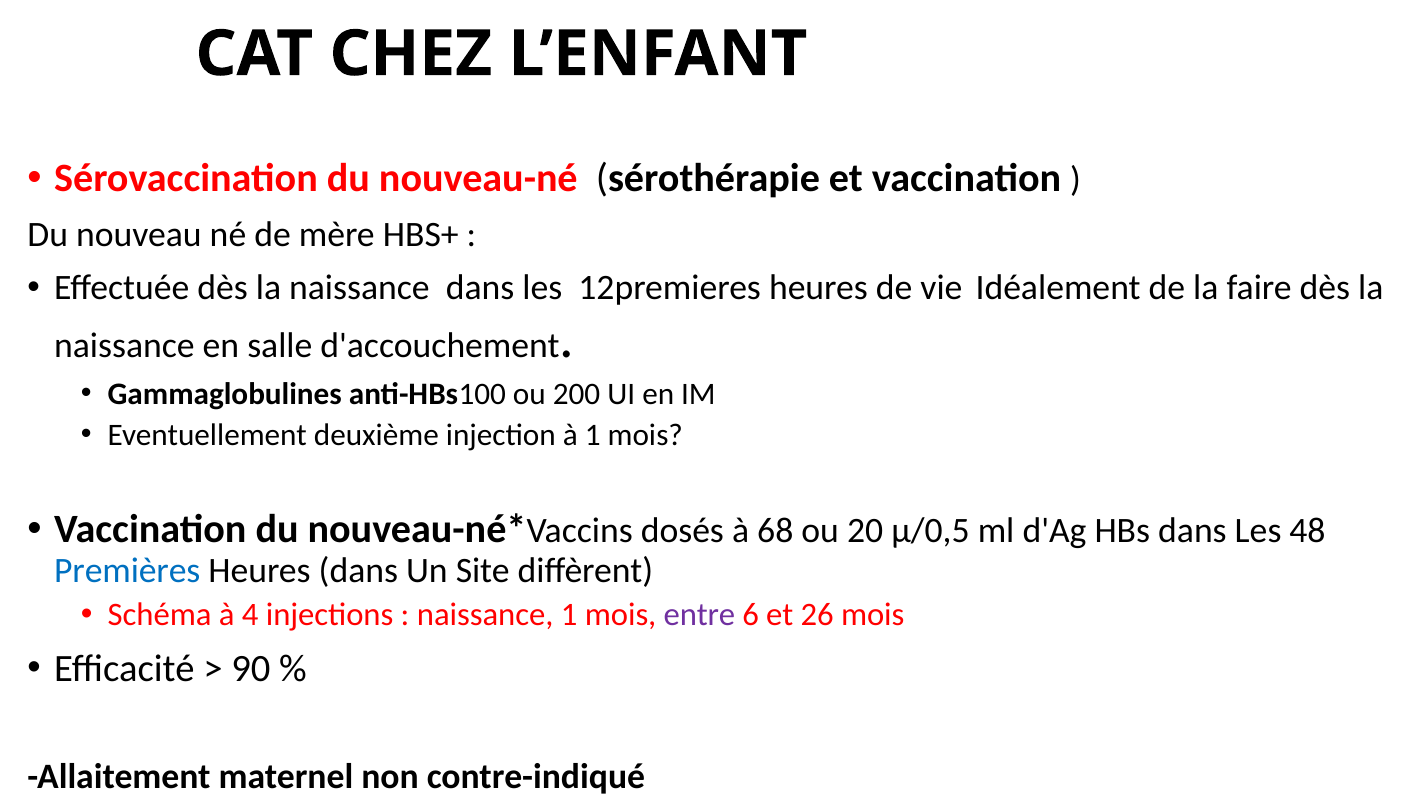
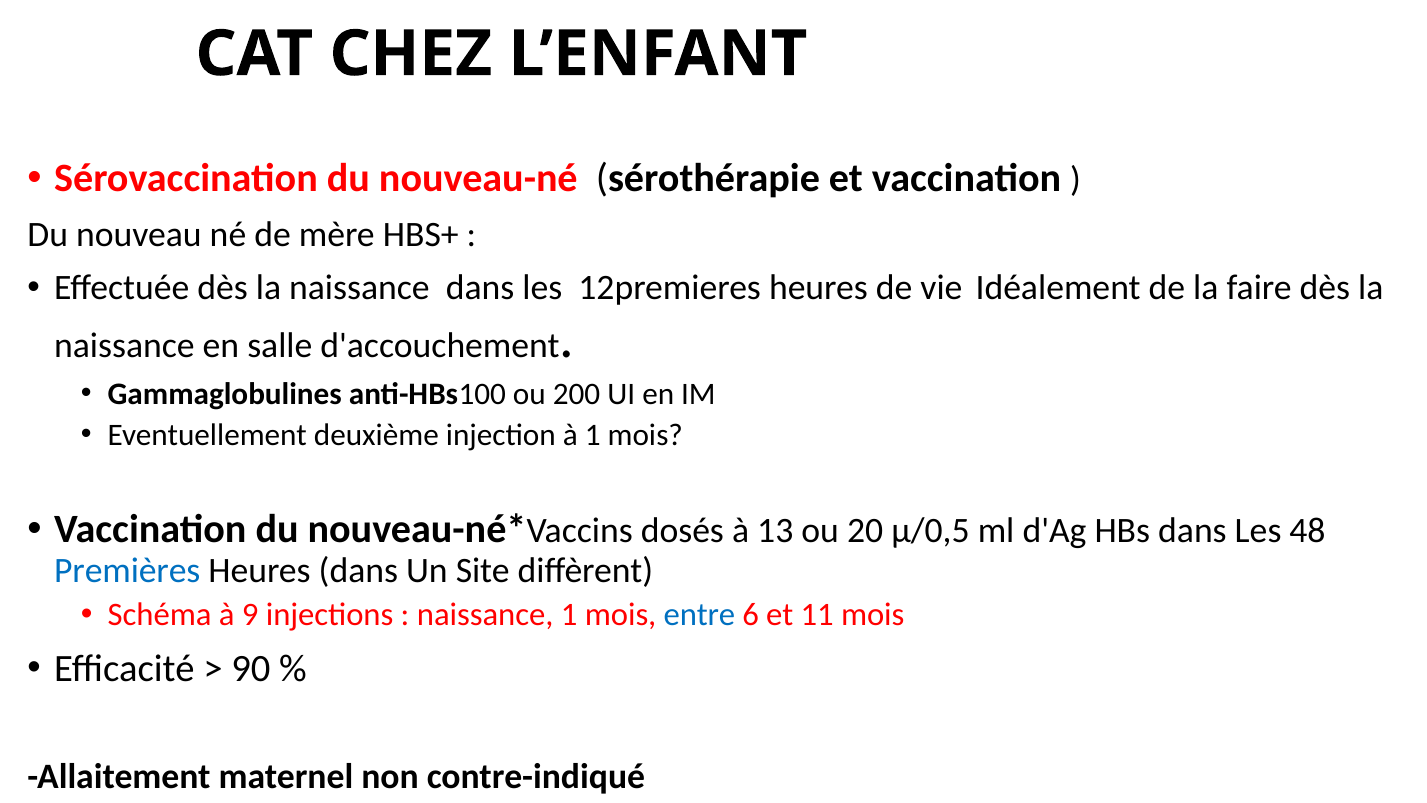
68: 68 -> 13 (775, 531)
4: 4 -> 9 (250, 615)
entre colour: purple -> blue (699, 615)
26: 26 -> 11 (817, 615)
